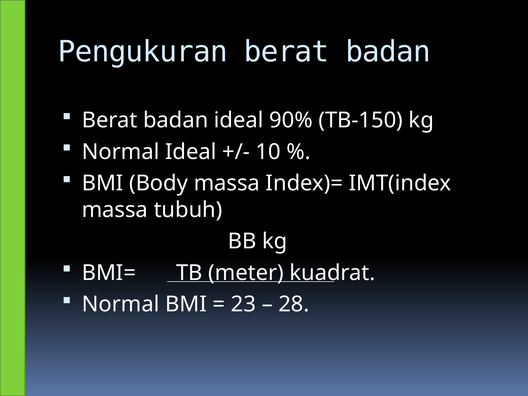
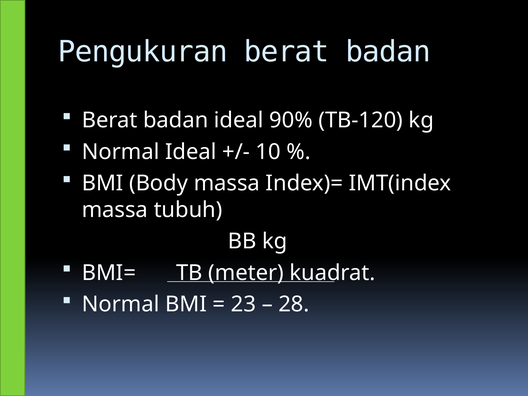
TB-150: TB-150 -> TB-120 (361, 120)
